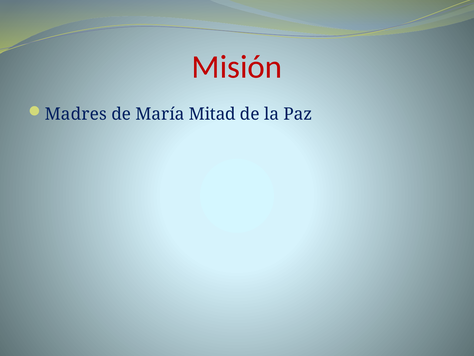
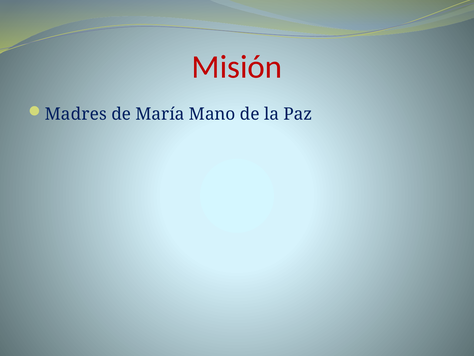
Mitad: Mitad -> Mano (212, 114)
